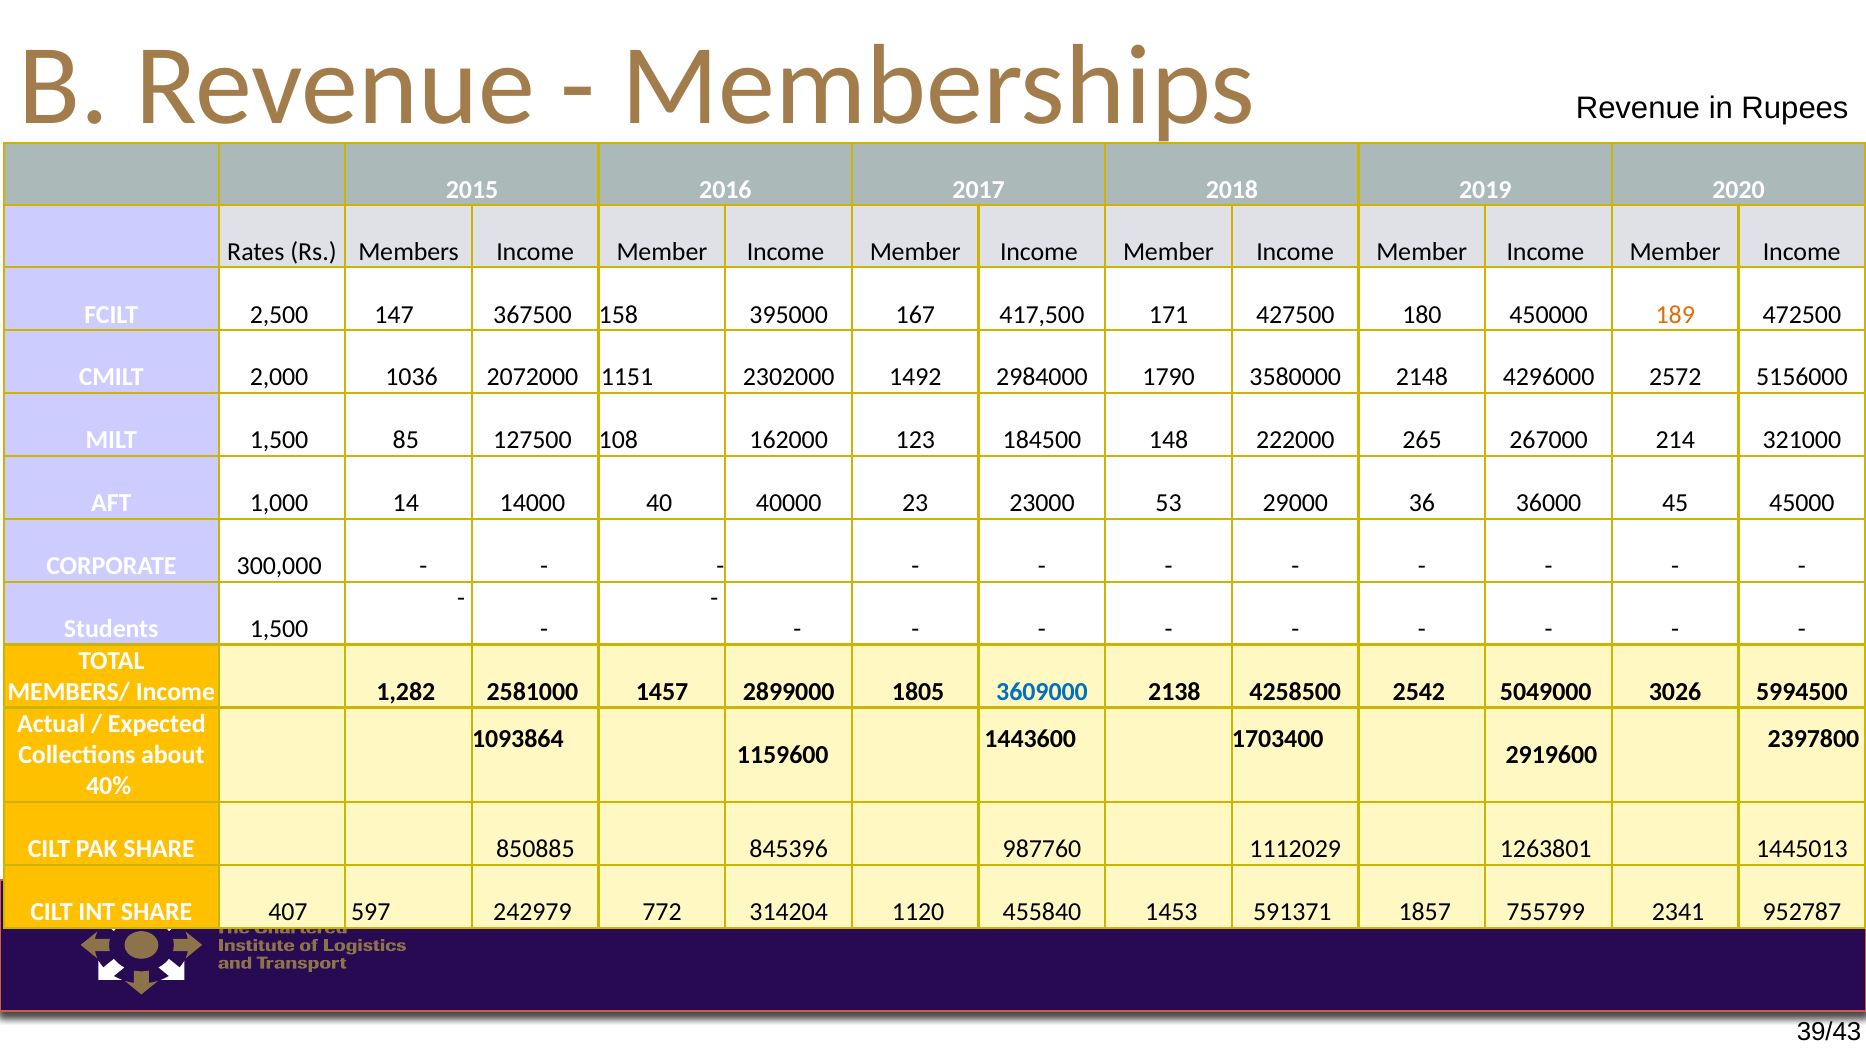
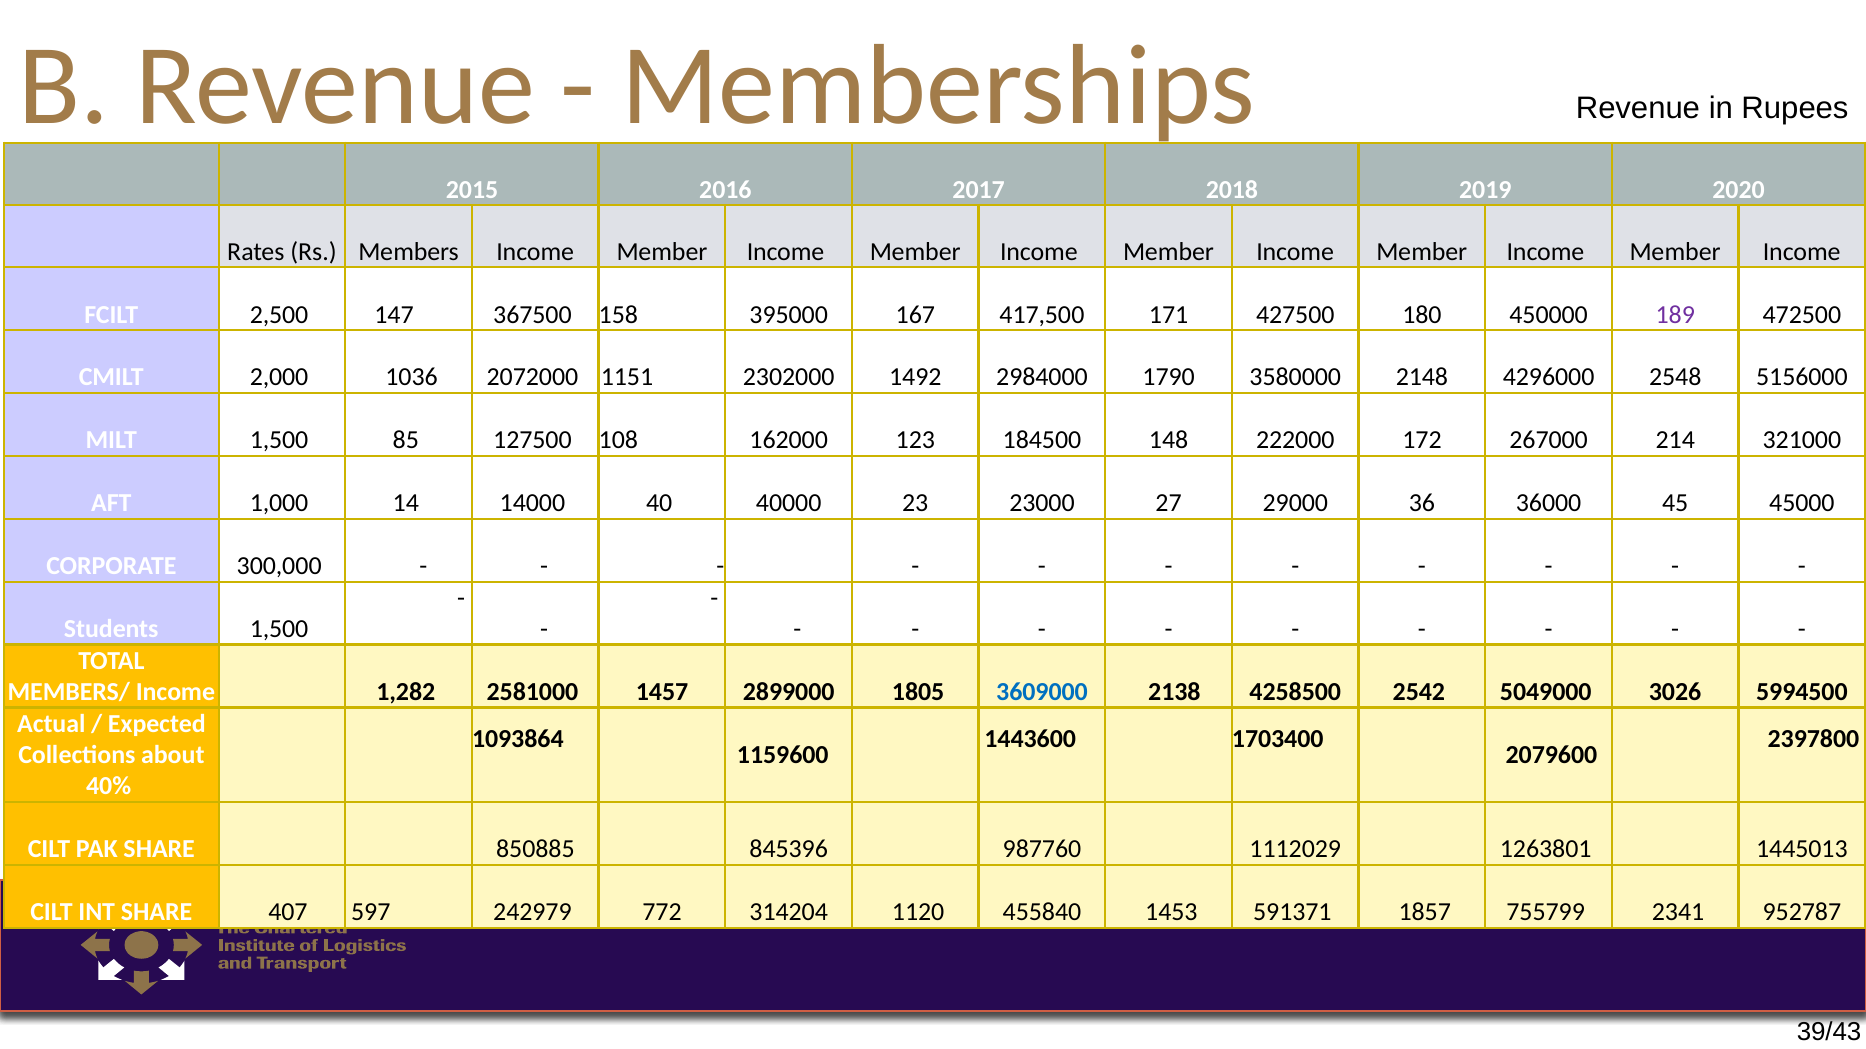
189 colour: orange -> purple (1675, 315)
2572: 2572 -> 2548 (1675, 378)
265: 265 -> 172 (1422, 441)
53: 53 -> 27 (1169, 504)
2919600: 2919600 -> 2079600 (1551, 755)
